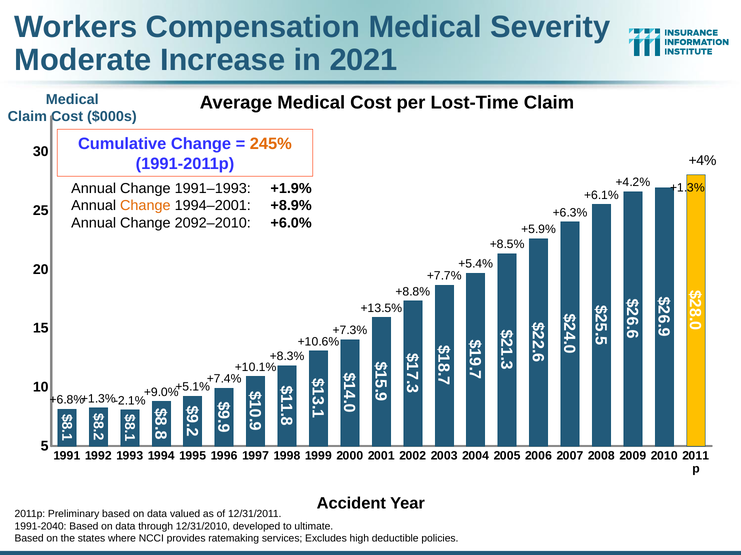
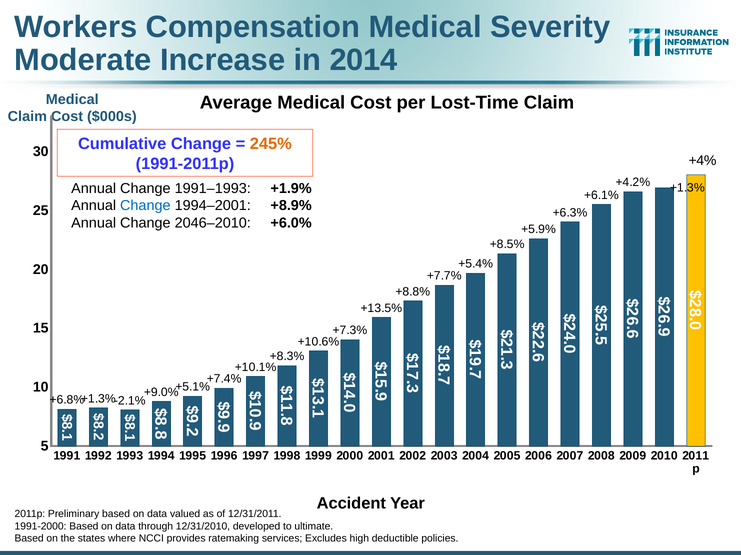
2021: 2021 -> 2014 (363, 60)
Change colour: orange -> blue (145, 206)
2092–2010: 2092–2010 -> 2046–2010 (213, 223)
1991-2040: 1991-2040 -> 1991-2000 (41, 527)
